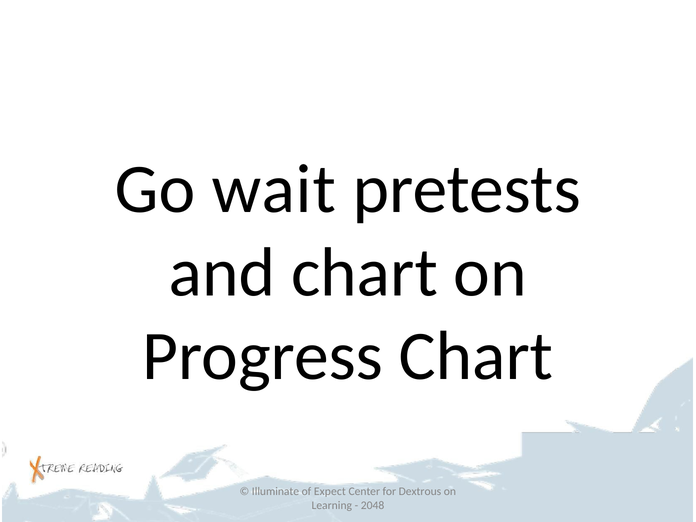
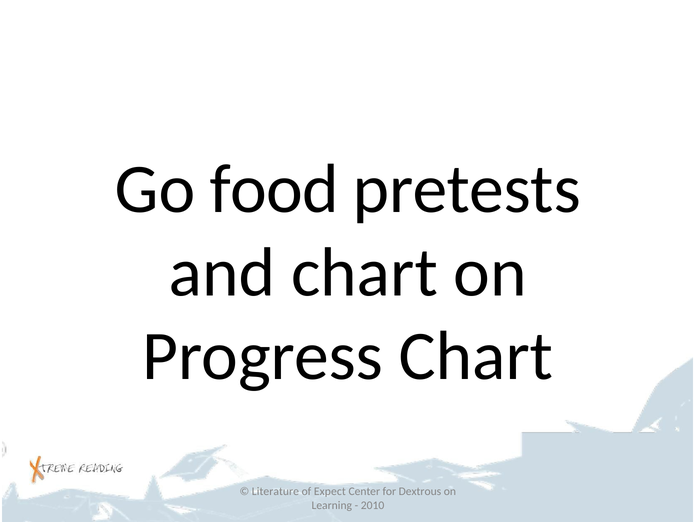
wait: wait -> food (274, 189)
Illuminate: Illuminate -> Literature (275, 492)
2048: 2048 -> 2010 (373, 505)
